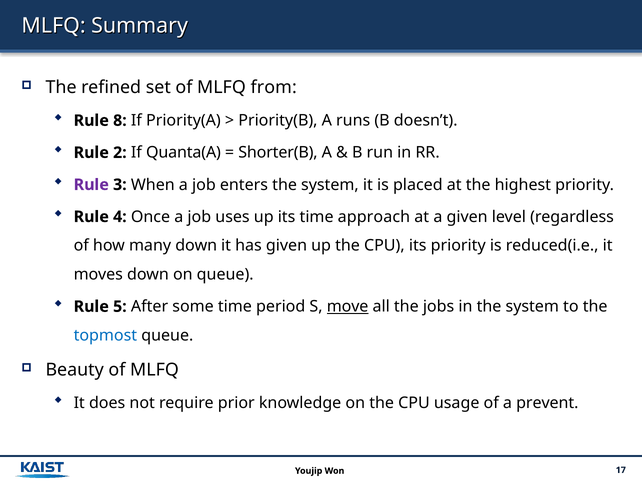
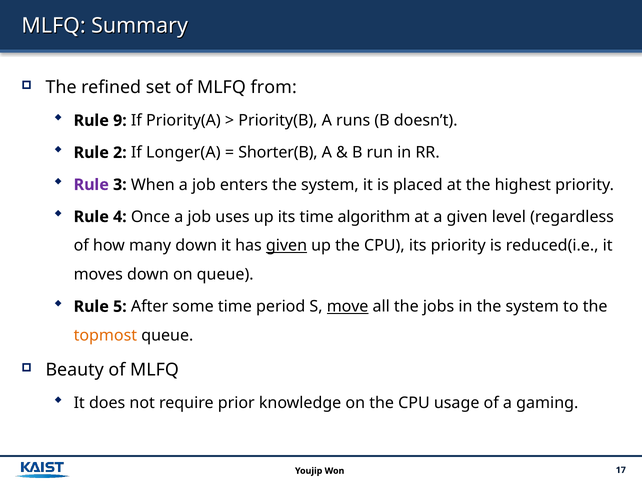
8: 8 -> 9 (120, 121)
Quanta(A: Quanta(A -> Longer(A (183, 153)
approach: approach -> algorithm (374, 217)
given underline: none -> present (287, 246)
topmost colour: blue -> orange (105, 336)
prevent: prevent -> gaming (547, 404)
